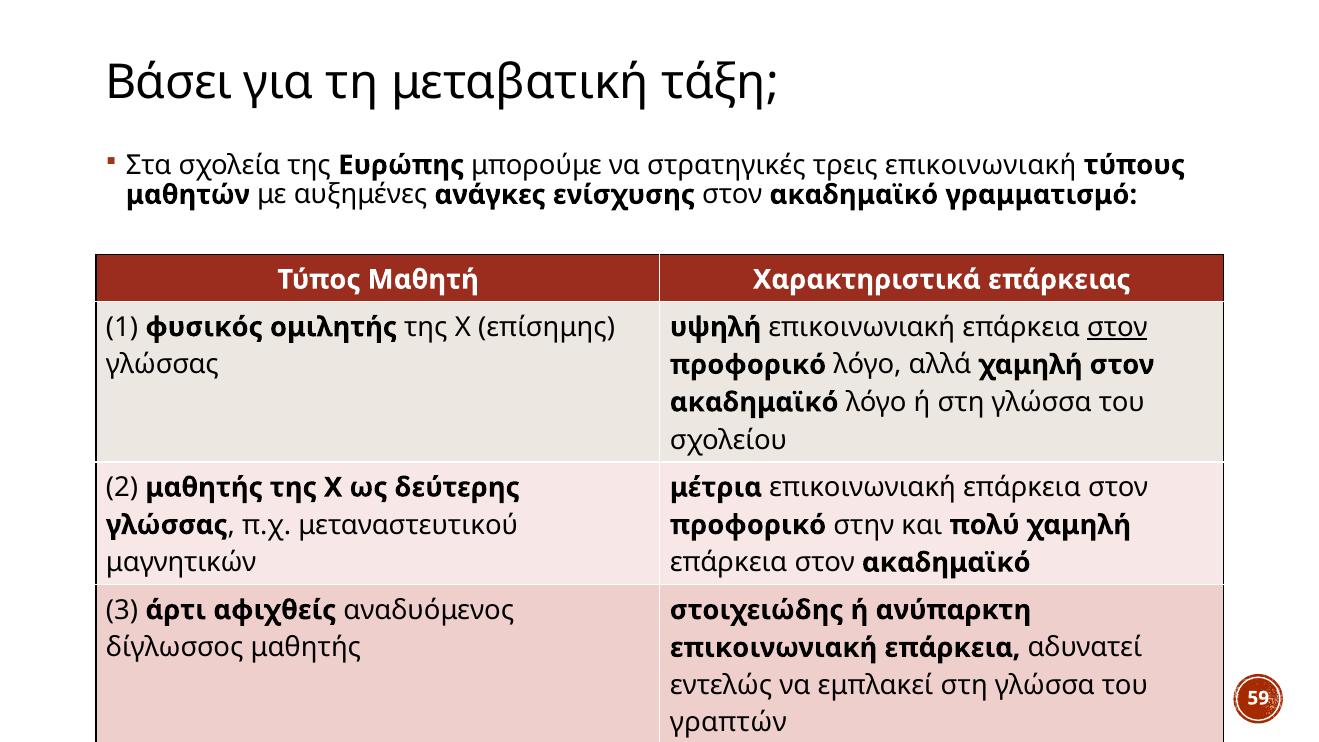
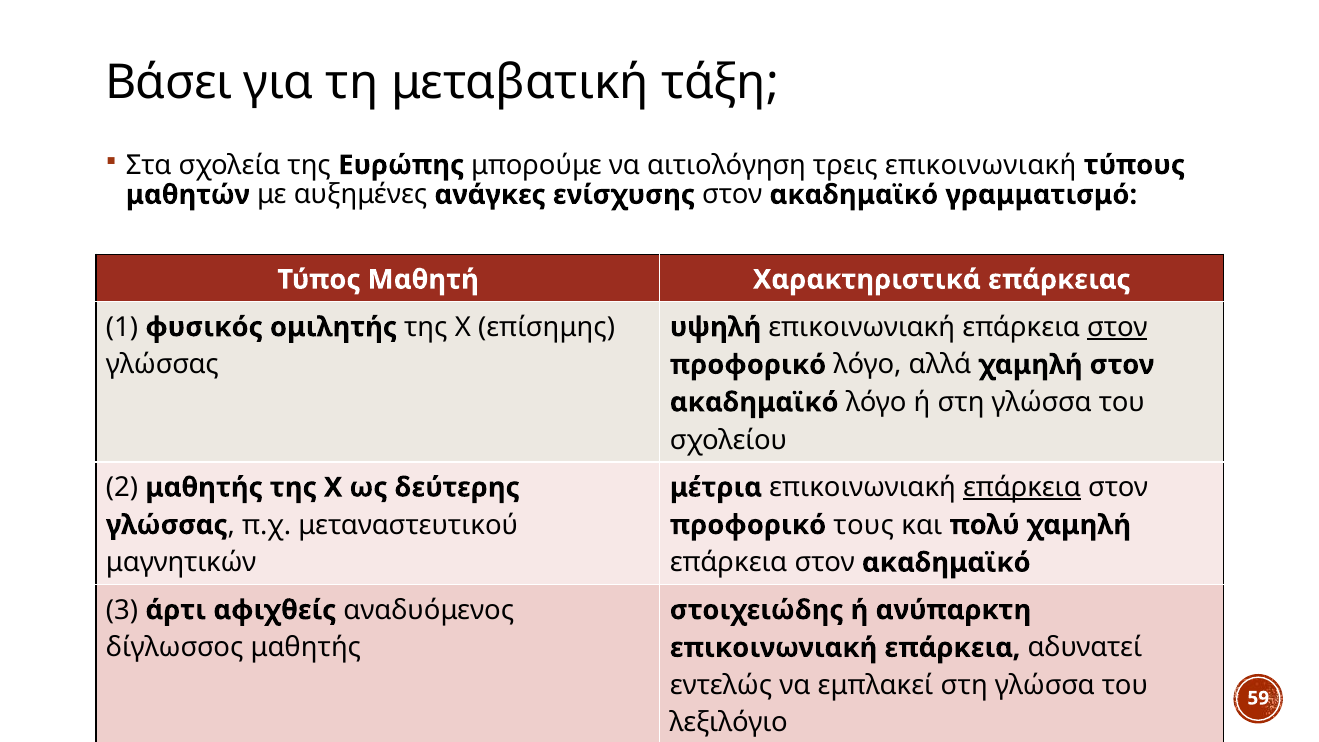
στρατηγικές: στρατηγικές -> αιτιολόγηση (727, 165)
επάρκεια underline: none -> present (1022, 487)
στην: στην -> τους (864, 525)
γραπτών: γραπτών -> λεξιλόγιο (729, 723)
